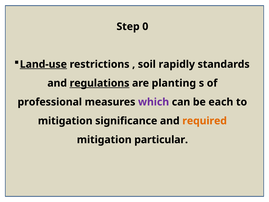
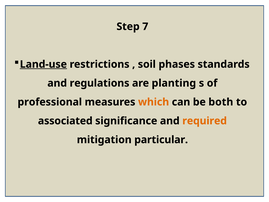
0: 0 -> 7 (145, 27)
rapidly: rapidly -> phases (177, 64)
regulations underline: present -> none (100, 83)
which colour: purple -> orange (154, 102)
each: each -> both (221, 102)
mitigation: mitigation -> associated (65, 121)
